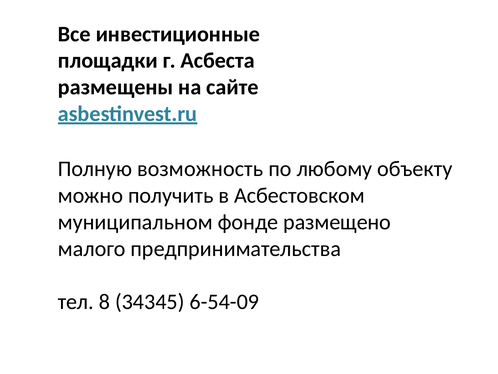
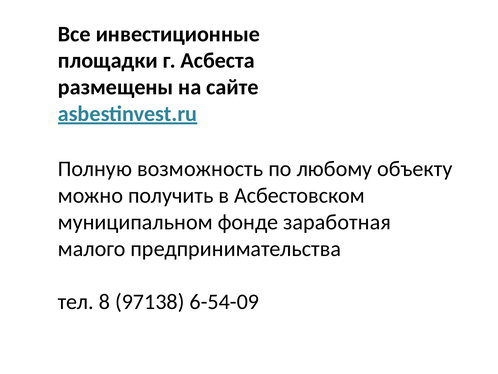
размещено: размещено -> заработная (337, 222)
34345: 34345 -> 97138 (150, 302)
